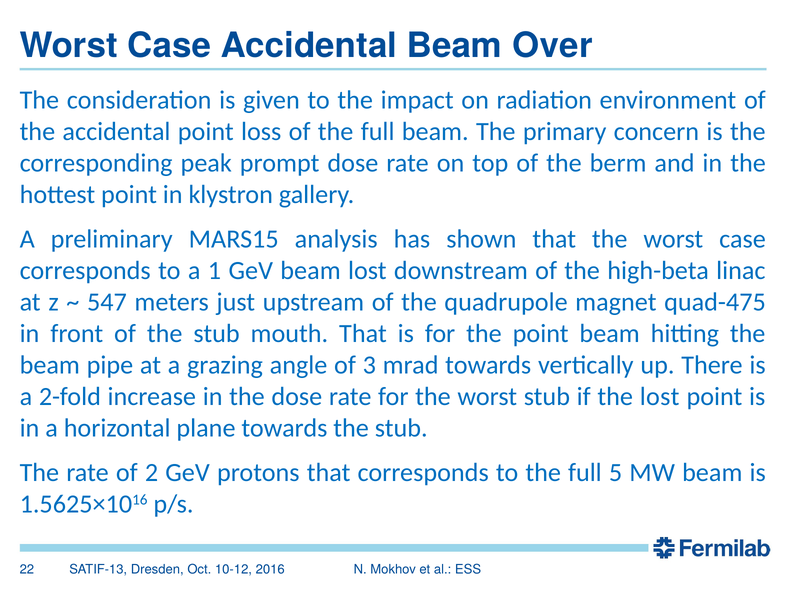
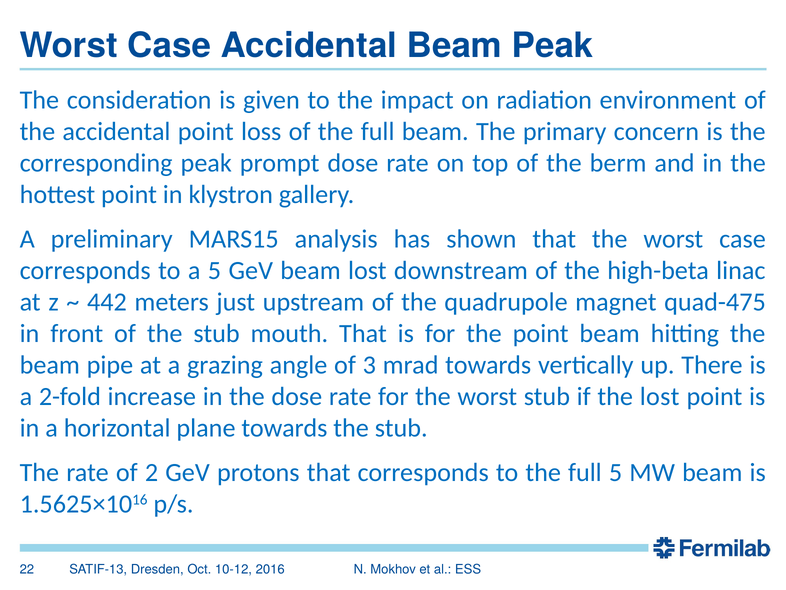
Beam Over: Over -> Peak (553, 46)
a 1: 1 -> 5 (214, 270)
547: 547 -> 442 (107, 302)
